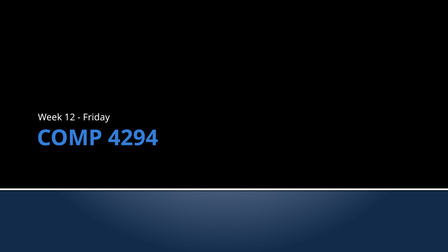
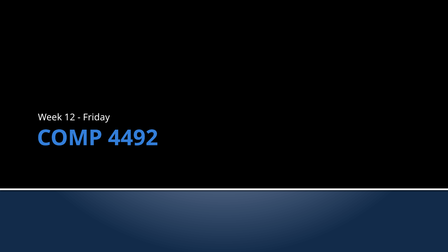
4294: 4294 -> 4492 (133, 138)
